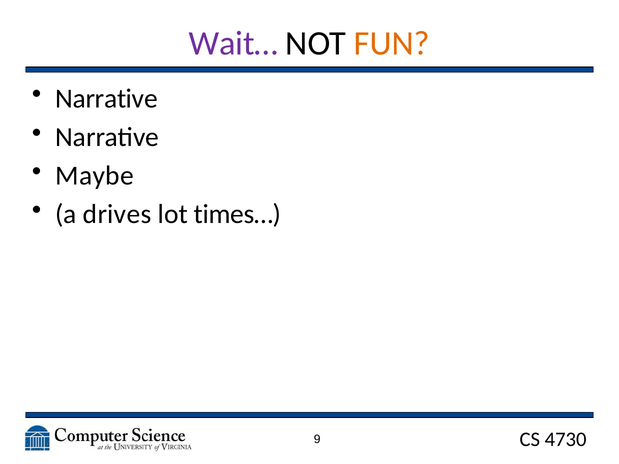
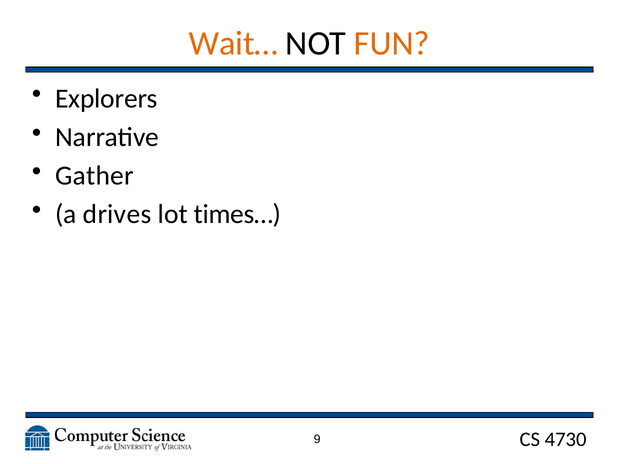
Wait… colour: purple -> orange (233, 44)
Narrative: Narrative -> Explorers (106, 99)
Maybe: Maybe -> Gather (95, 176)
